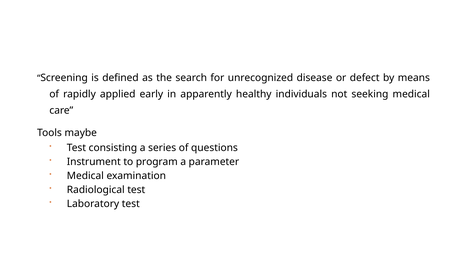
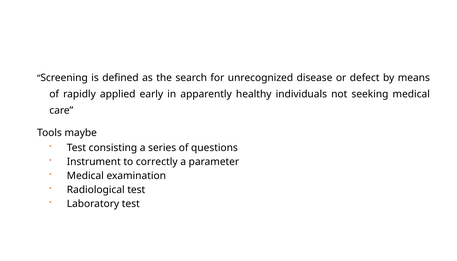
program: program -> correctly (157, 162)
